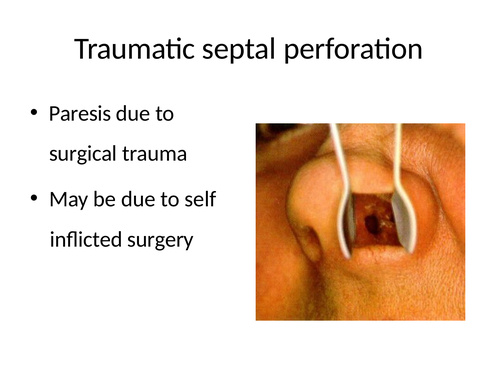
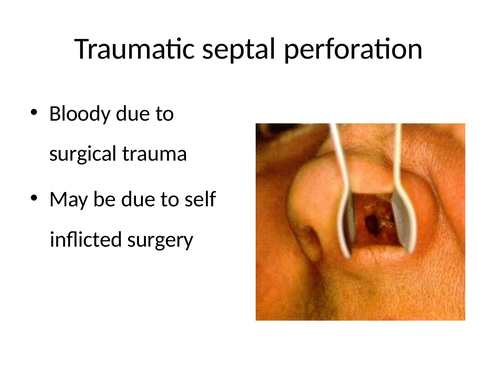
Paresis: Paresis -> Bloody (80, 113)
